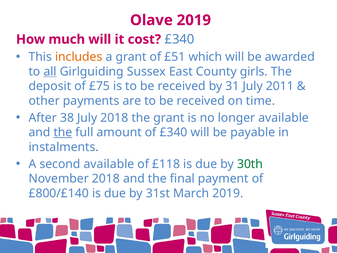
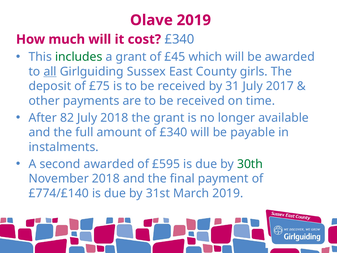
includes colour: orange -> green (79, 57)
£51: £51 -> £45 (175, 57)
2011: 2011 -> 2017 (280, 86)
38: 38 -> 82 (67, 118)
the underline: present -> none (63, 132)
second available: available -> awarded (109, 164)
£118: £118 -> £595 (166, 164)
£800/£140: £800/£140 -> £774/£140 (59, 193)
